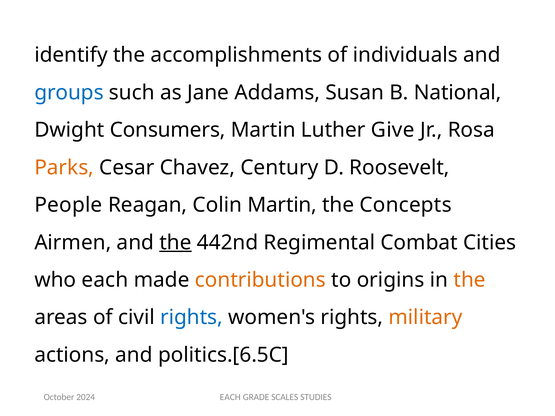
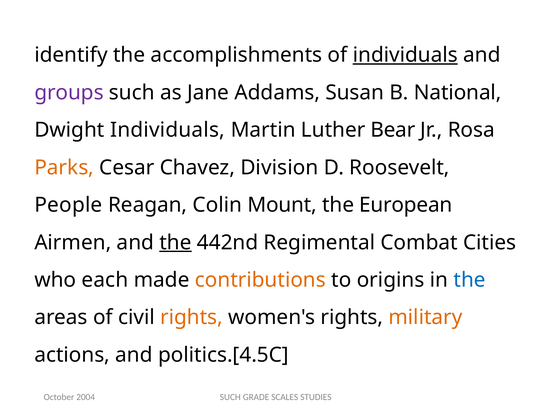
individuals underline: none -> present (405, 55)
groups colour: blue -> purple (69, 93)
Dwight Consumers: Consumers -> Individuals (167, 130)
Give: Give -> Bear (393, 130)
Century: Century -> Division (279, 168)
Colin Martin: Martin -> Mount (282, 205)
Concepts: Concepts -> European (406, 205)
the colour: orange -> blue (470, 280)
rights colour: blue -> orange (192, 318)
politics.[6.5C: politics.[6.5C -> politics.[4.5C (223, 355)
EACH: EACH -> SUCH (230, 397)
2024: 2024 -> 2004 (86, 398)
